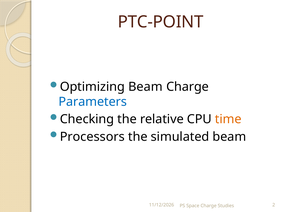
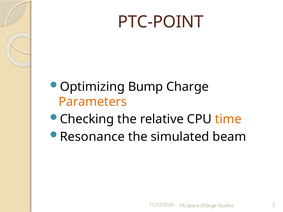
Optimizing Beam: Beam -> Bump (146, 87)
Parameters colour: blue -> orange (93, 102)
Processors: Processors -> Resonance (92, 137)
